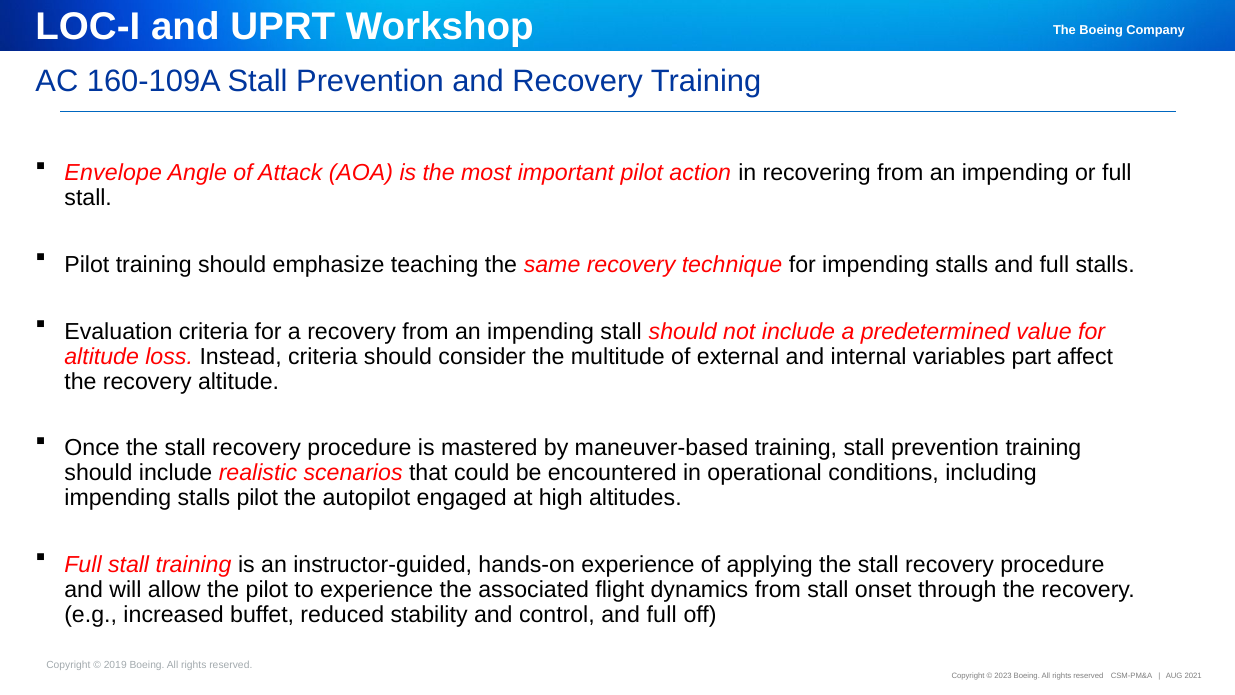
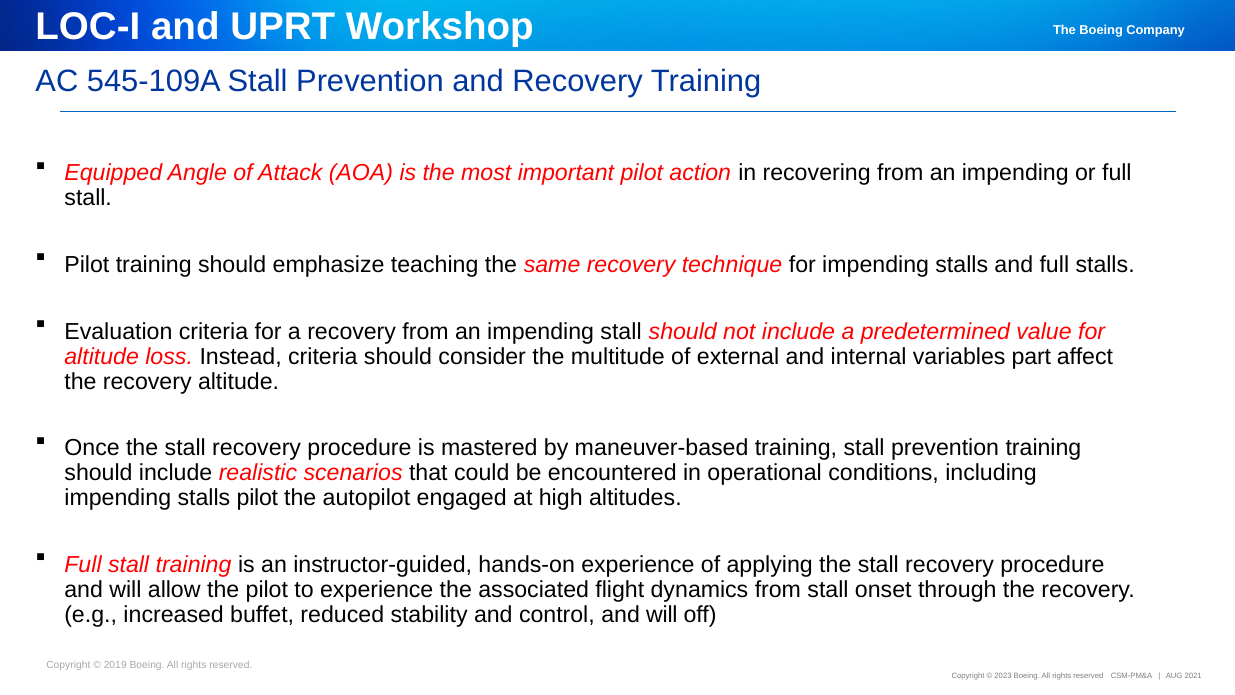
160-109A: 160-109A -> 545-109A (154, 81)
Envelope: Envelope -> Equipped (113, 173)
control and full: full -> will (662, 615)
